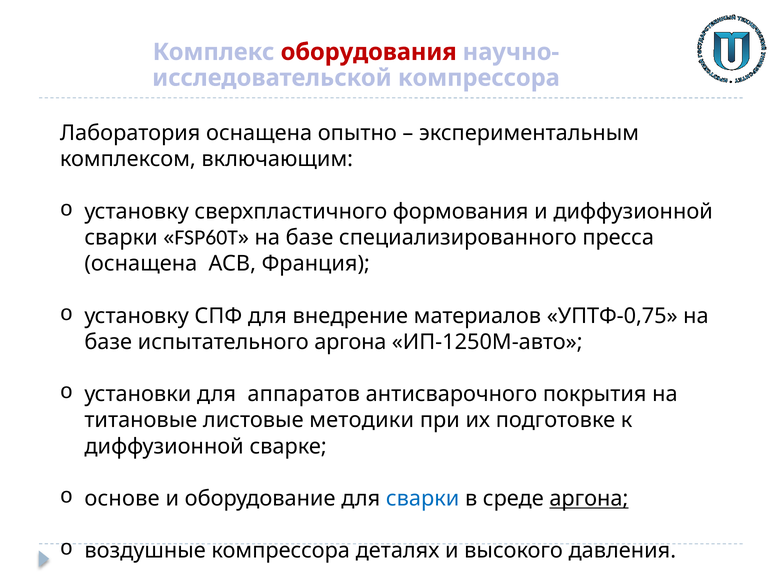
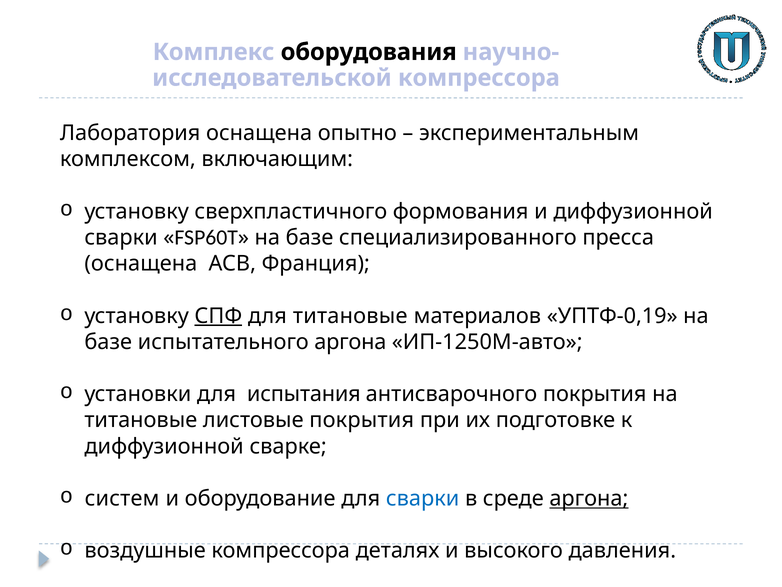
оборудования colour: red -> black (369, 52)
СПФ underline: none -> present (218, 316)
для внедрение: внедрение -> титановые (350, 316)
УПТФ-0,75: УПТФ-0,75 -> УПТФ-0,19 (612, 316)
аппаратов: аппаратов -> испытания (304, 394)
листовые методики: методики -> покрытия (362, 420)
основе: основе -> систем (122, 498)
